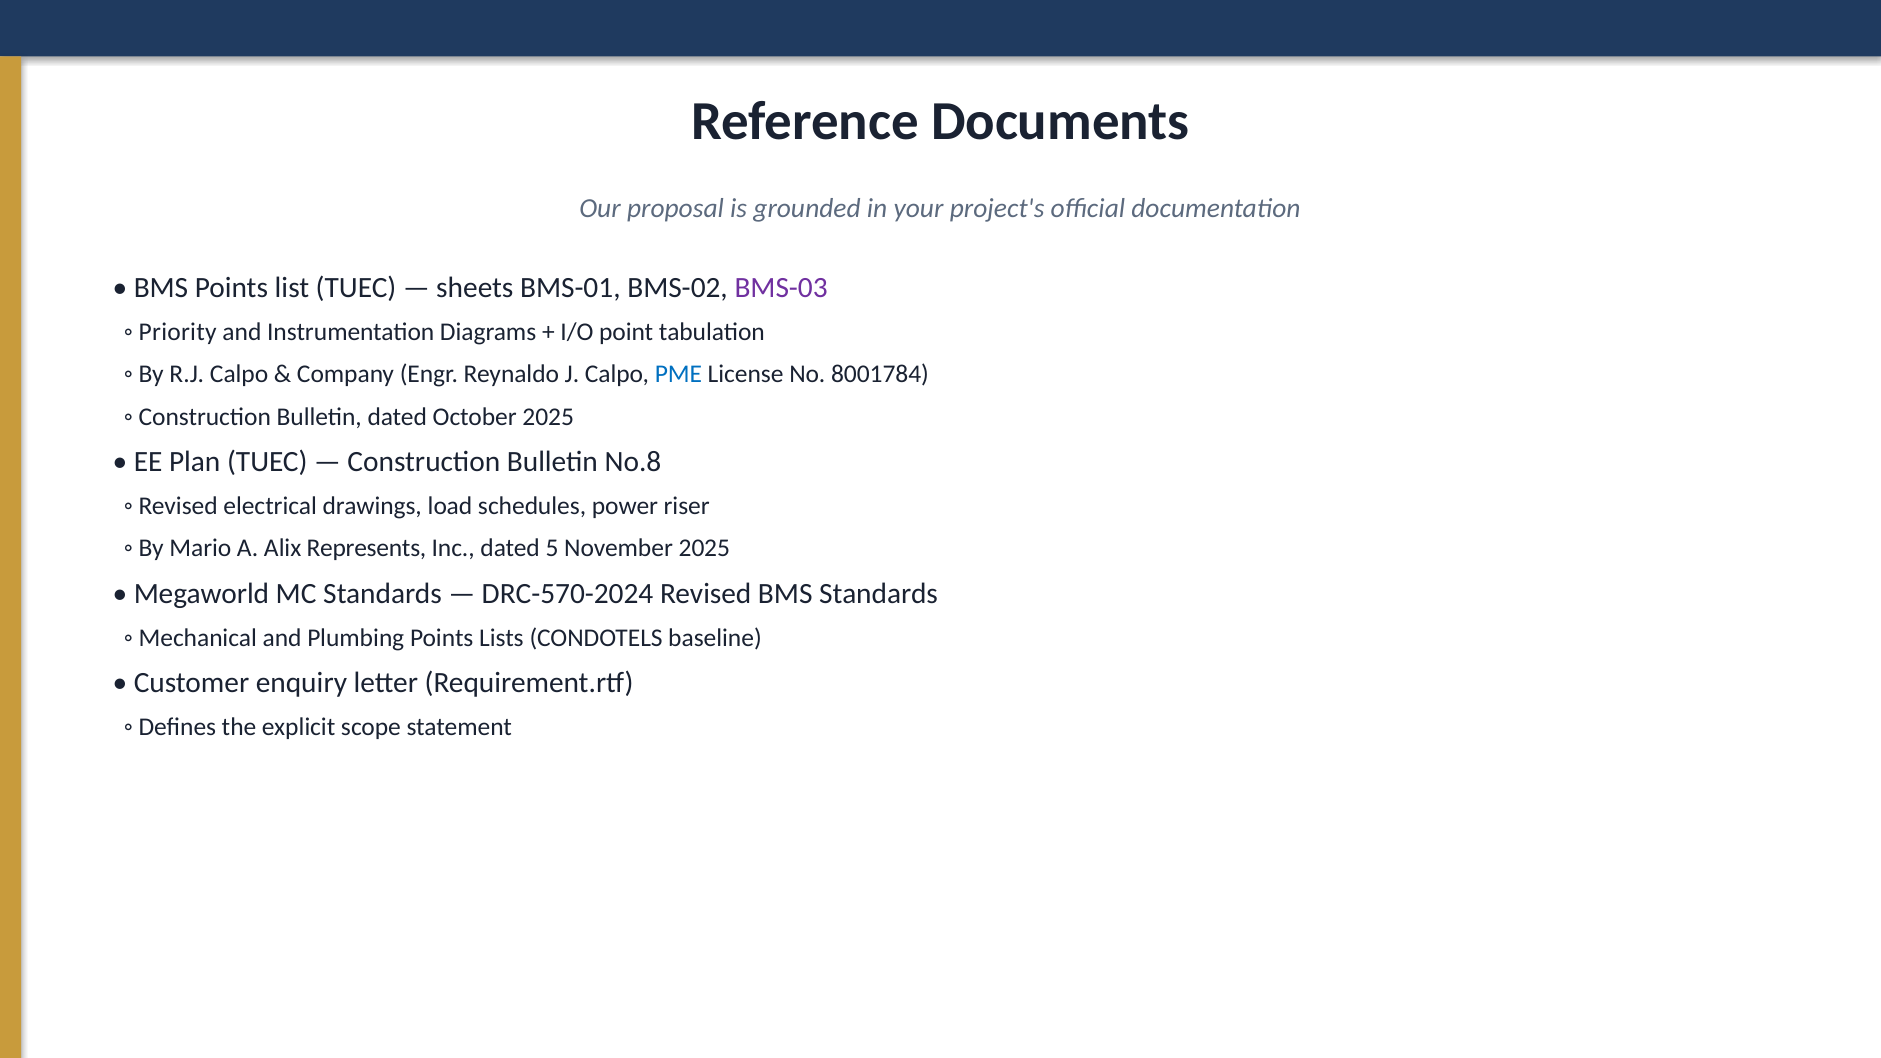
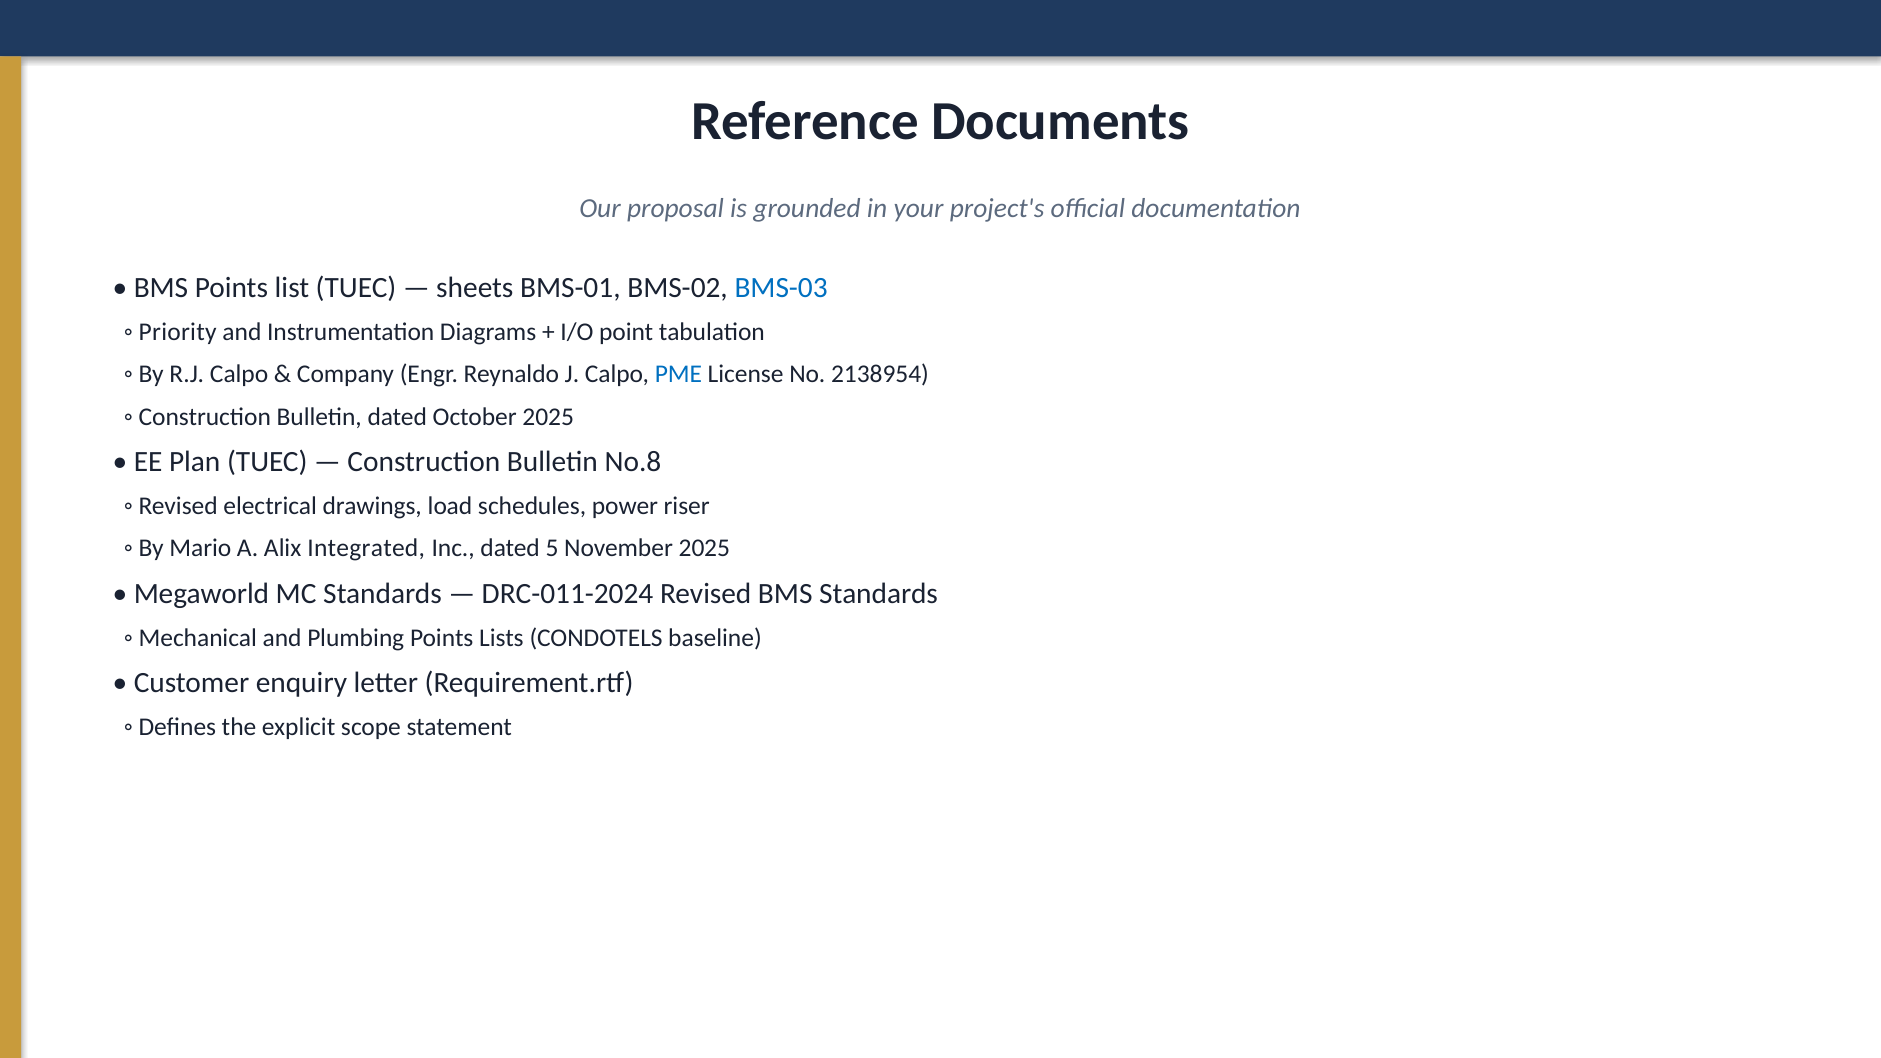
BMS-03 colour: purple -> blue (781, 288)
8001784: 8001784 -> 2138954 (880, 375)
Represents: Represents -> Integrated (366, 549)
DRC-570-2024: DRC-570-2024 -> DRC-011-2024 (567, 594)
